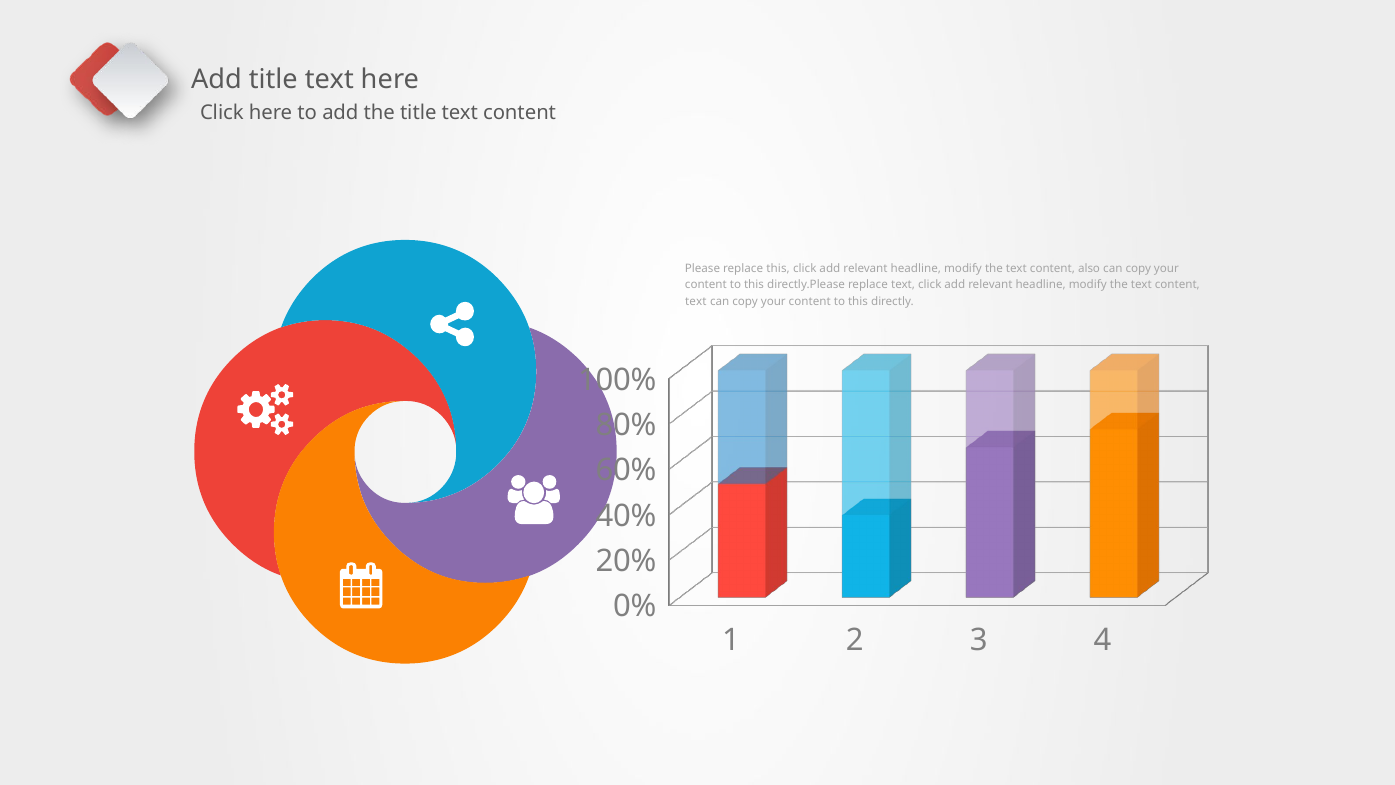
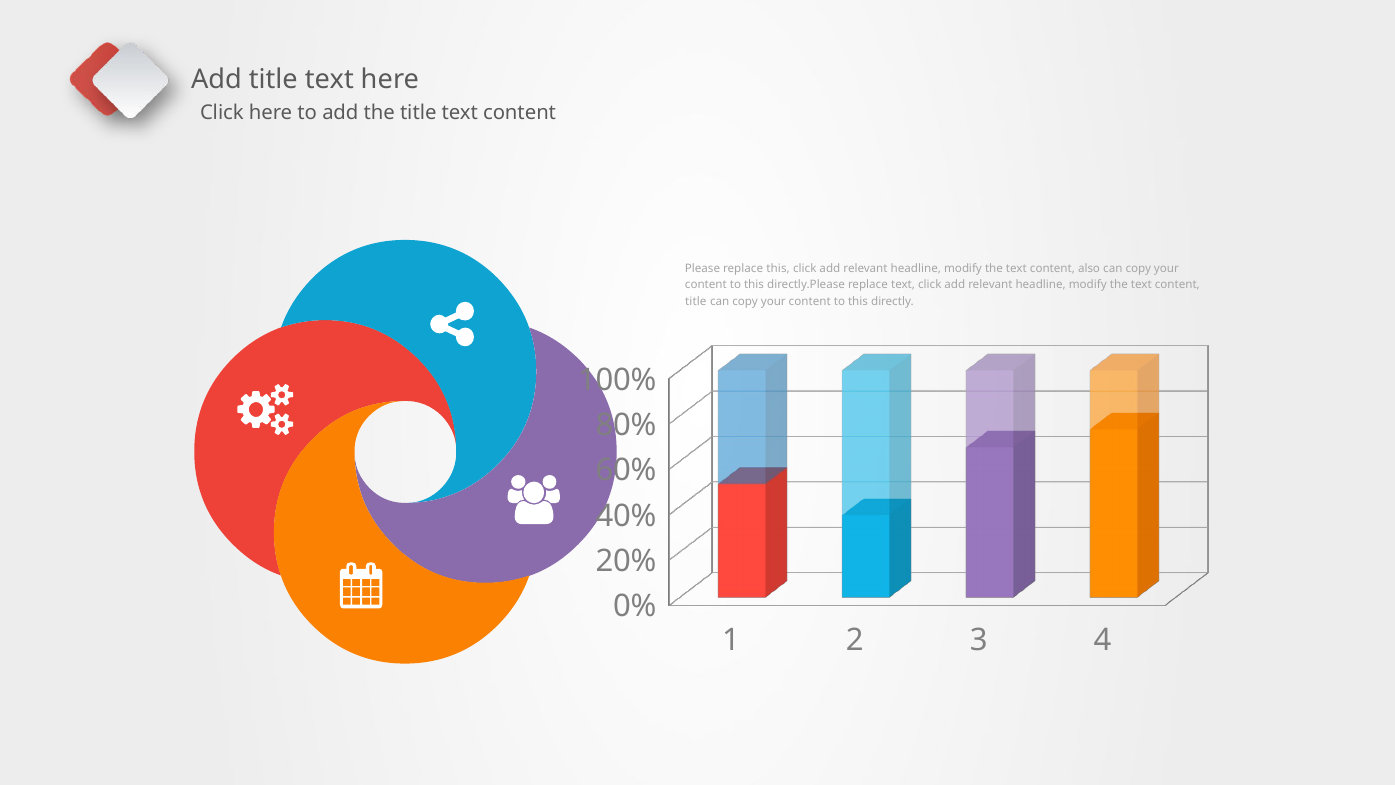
text: text -> title (696, 302)
